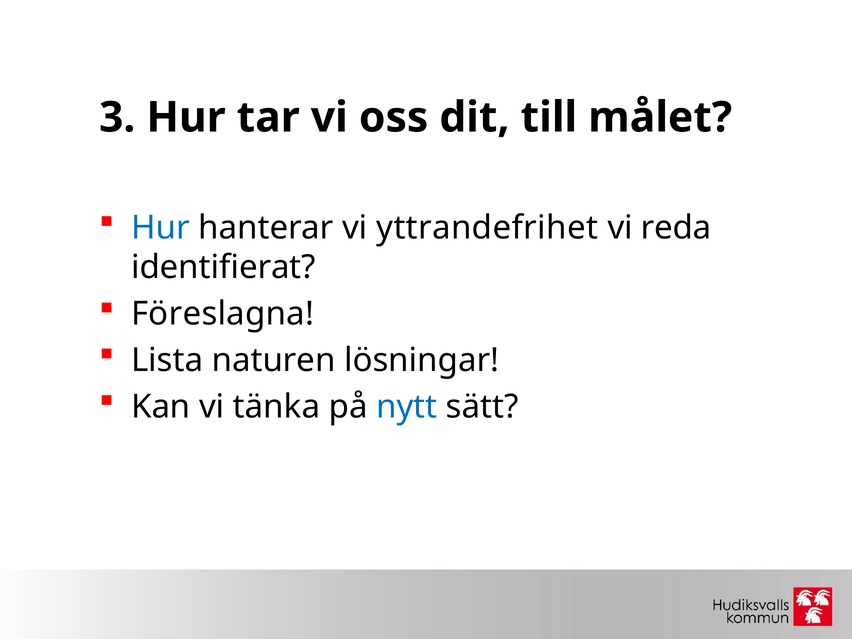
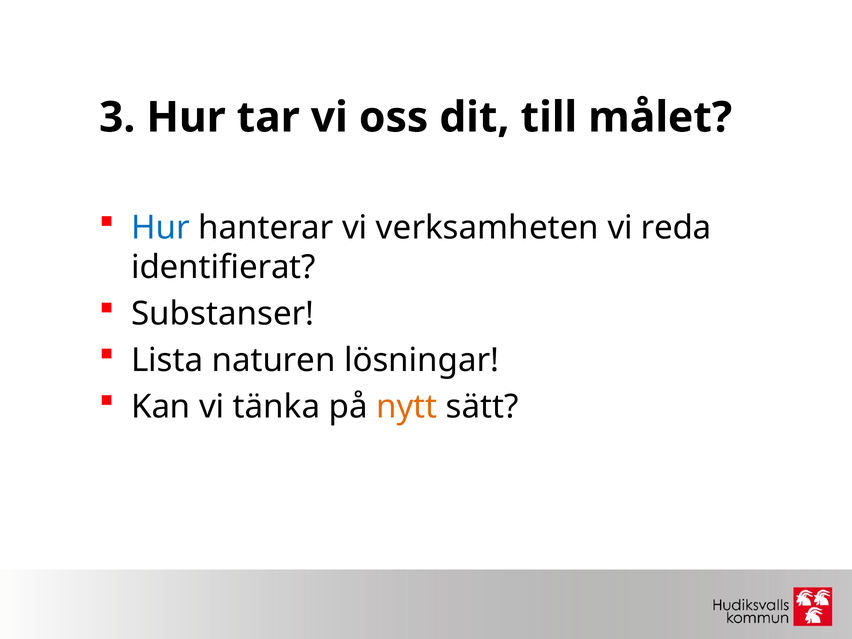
yttrandefrihet: yttrandefrihet -> verksamheten (487, 228)
Föreslagna: Föreslagna -> Substanser (223, 314)
nytt colour: blue -> orange (407, 407)
